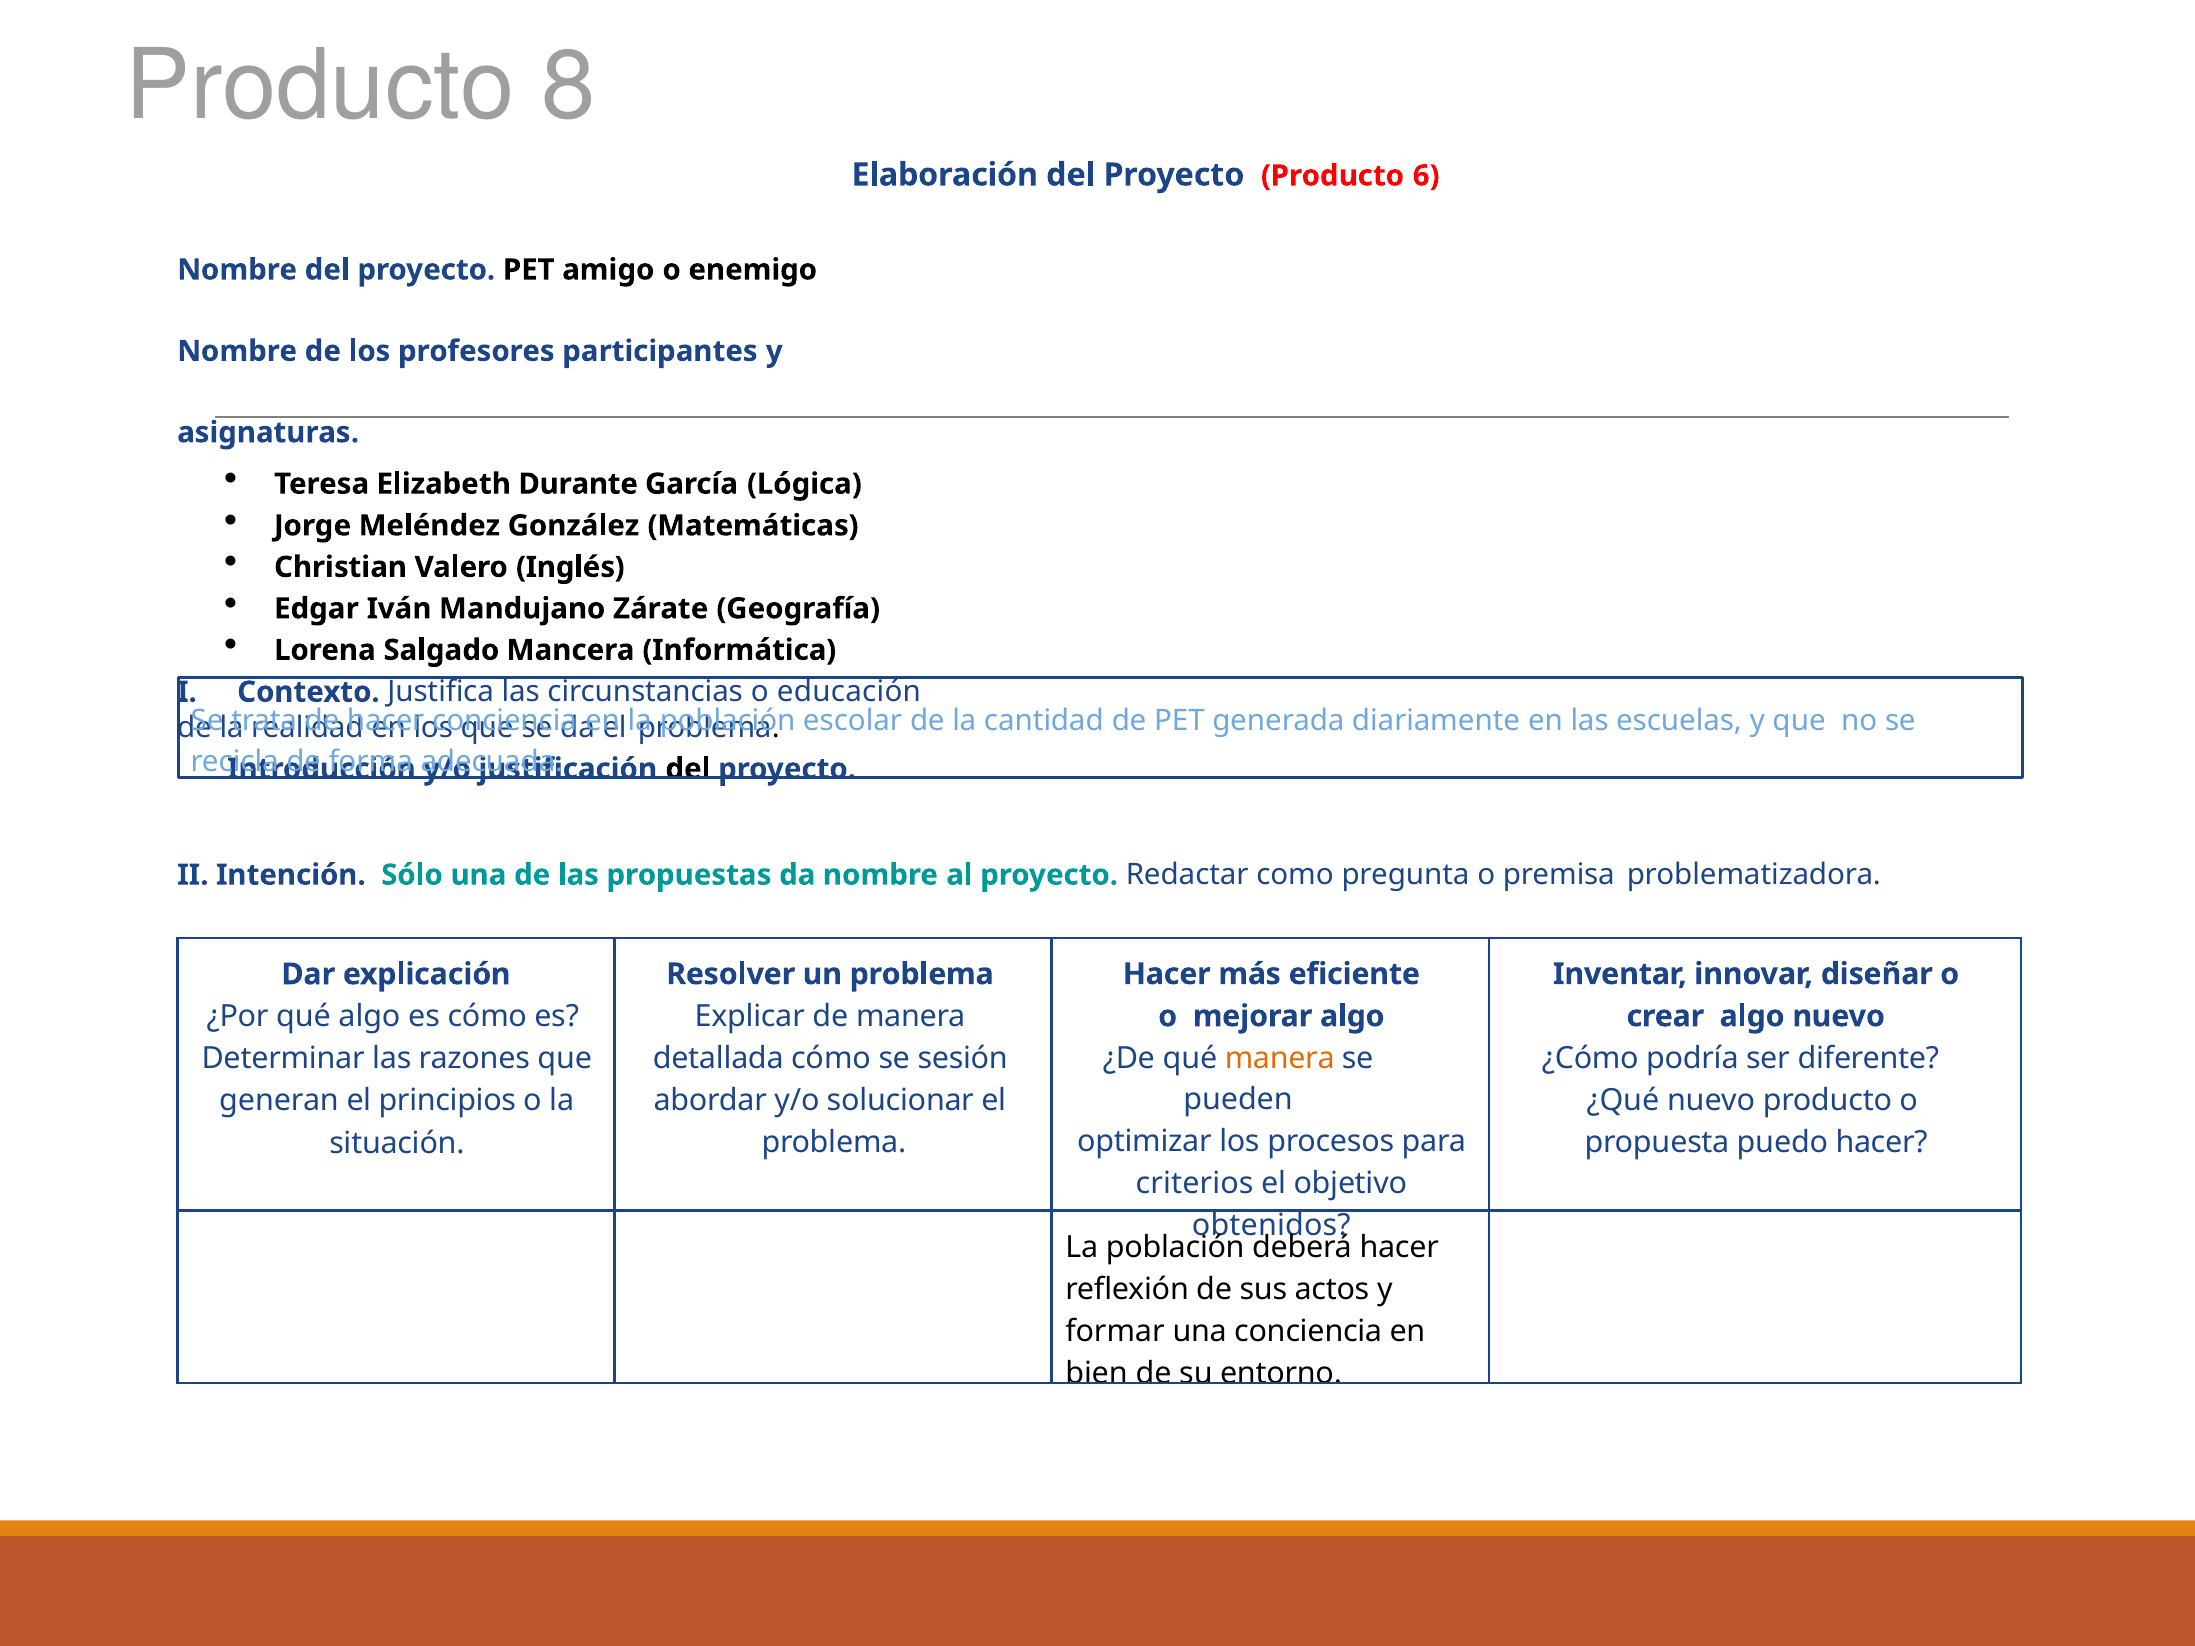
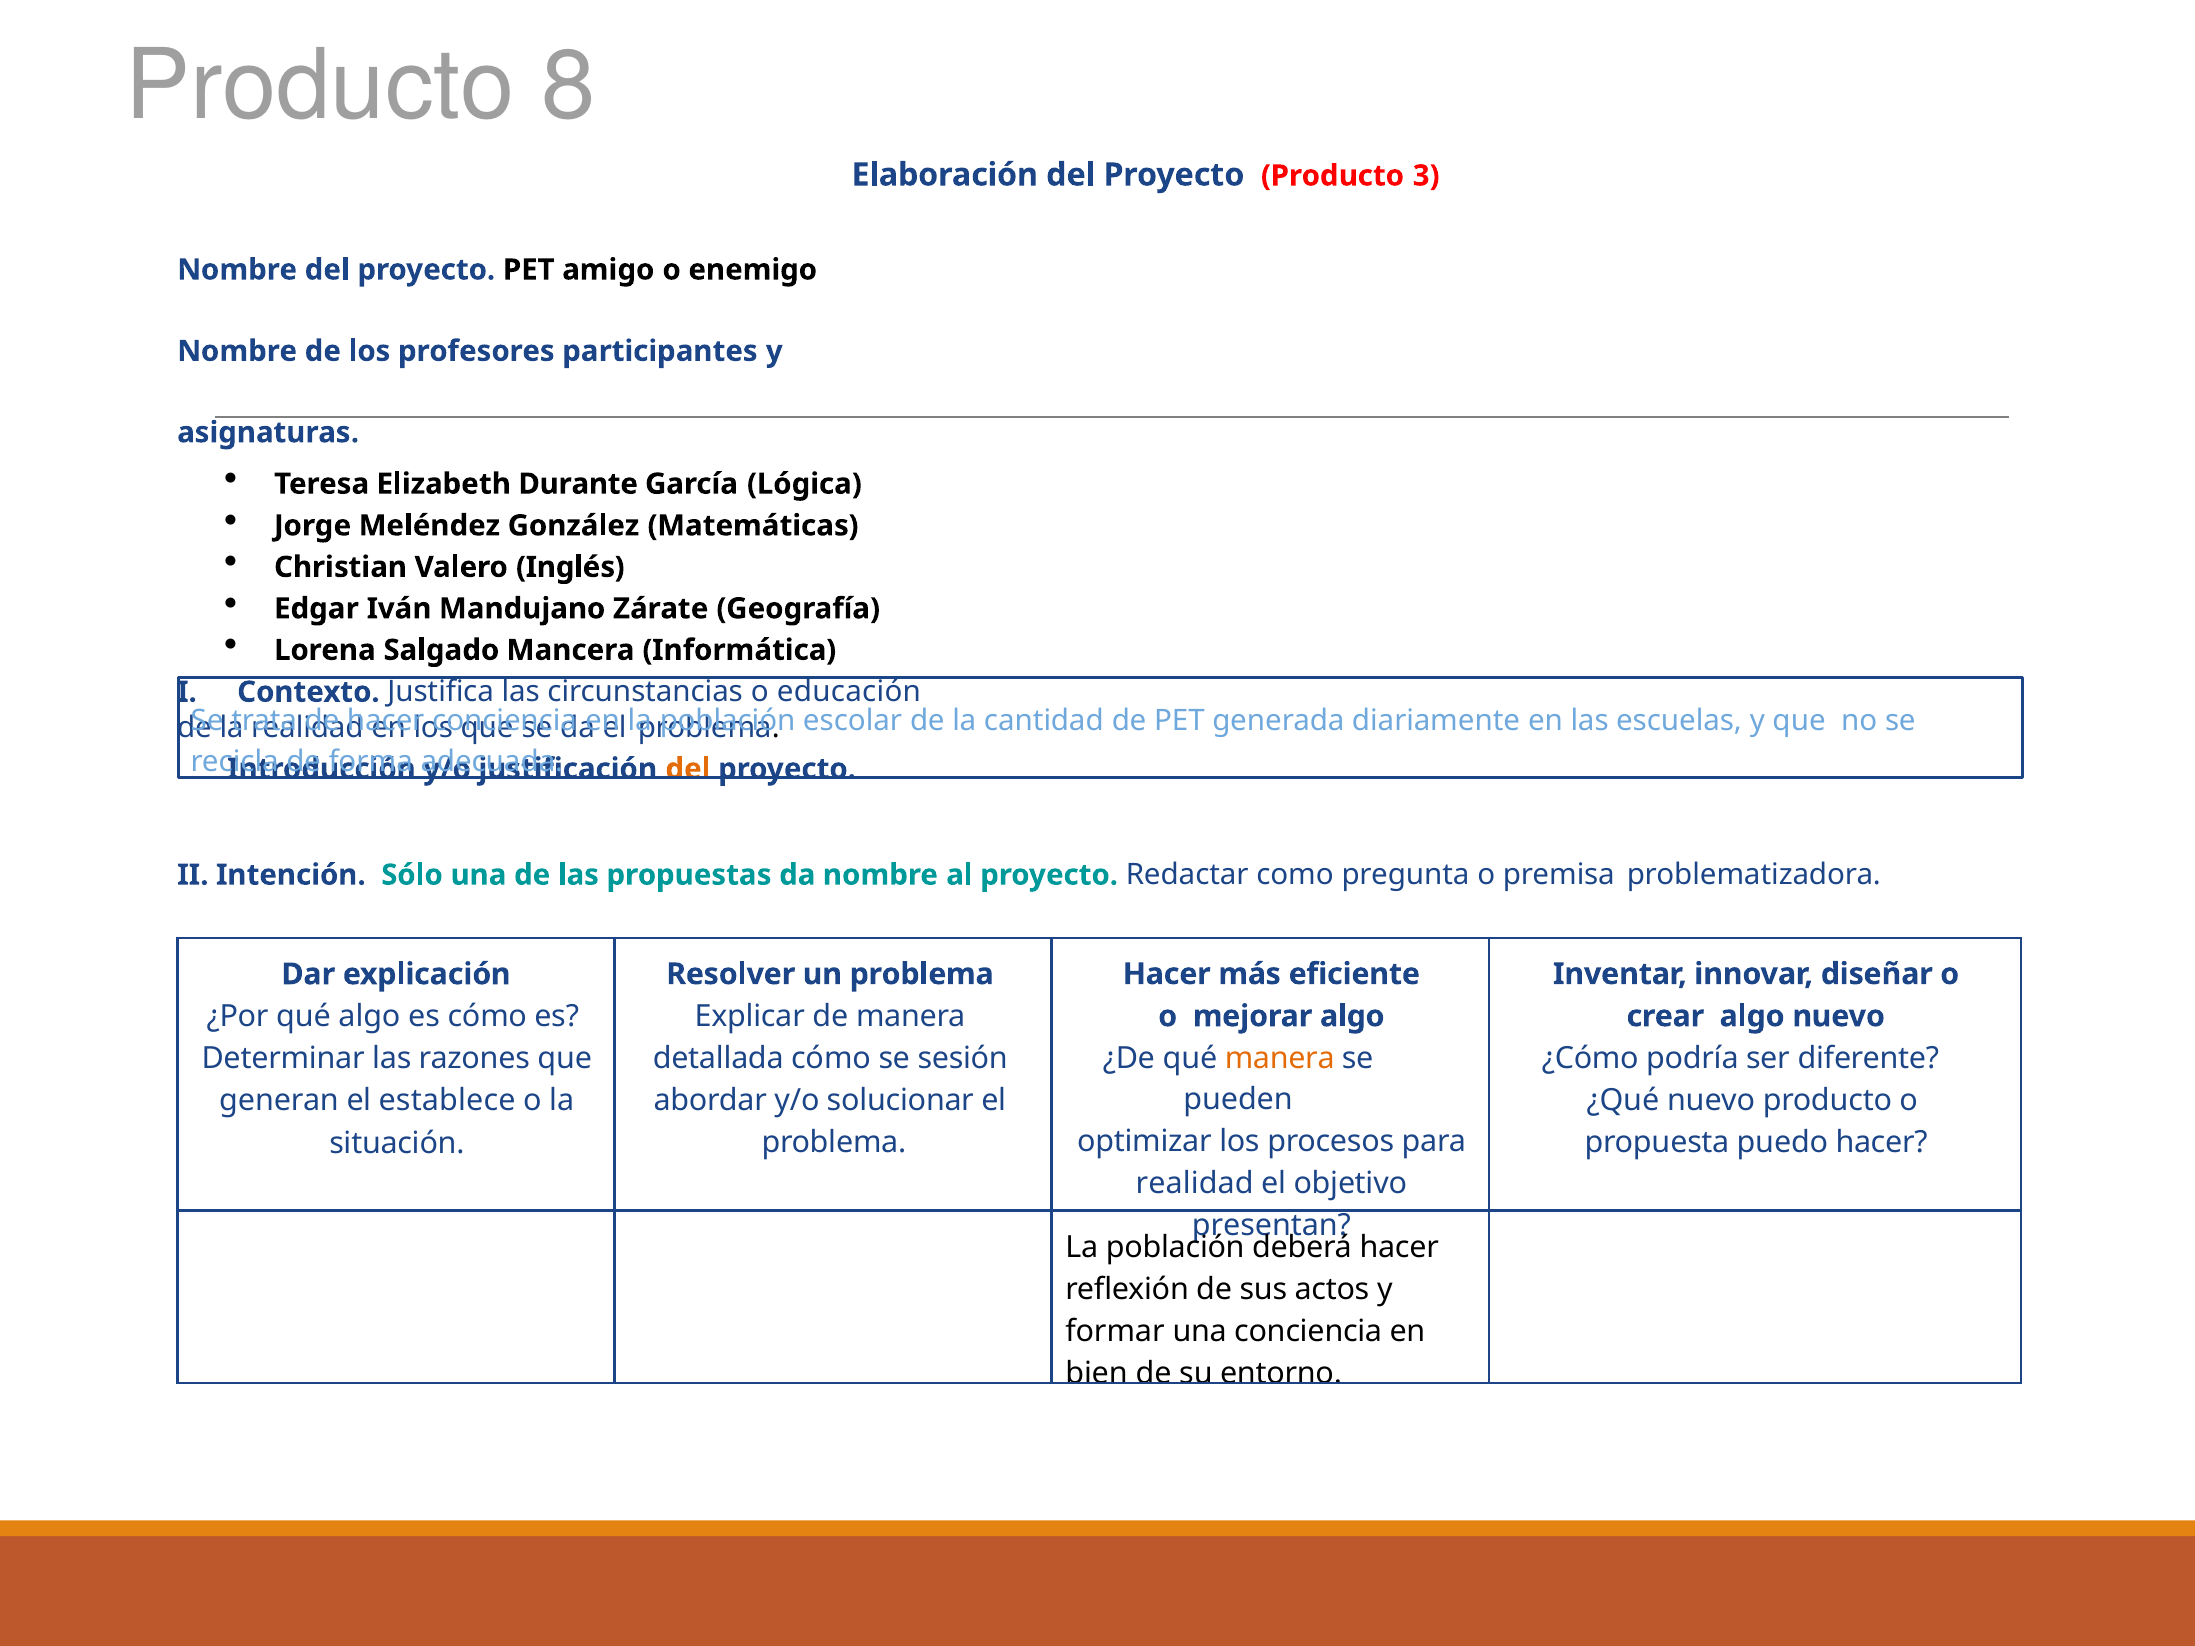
6: 6 -> 3 (1426, 176)
del colour: black -> orange (688, 769)
principios: principios -> establece (447, 1101)
criterios: criterios -> realidad (1195, 1184)
obtenidos: obtenidos -> presentan (1271, 1225)
